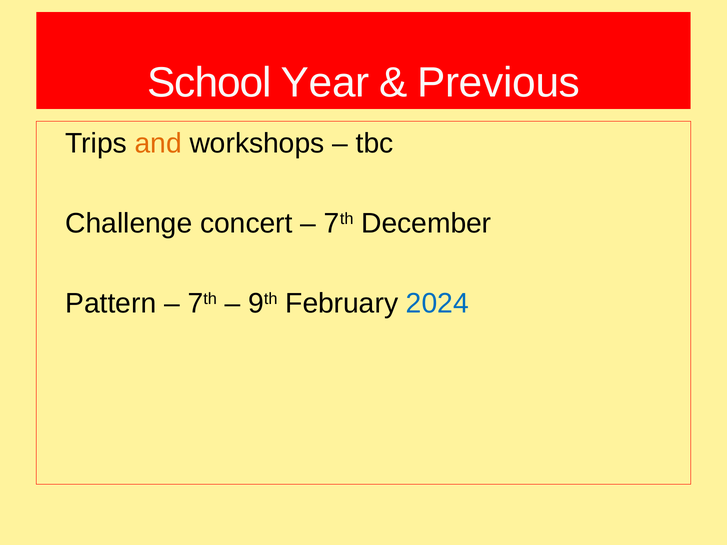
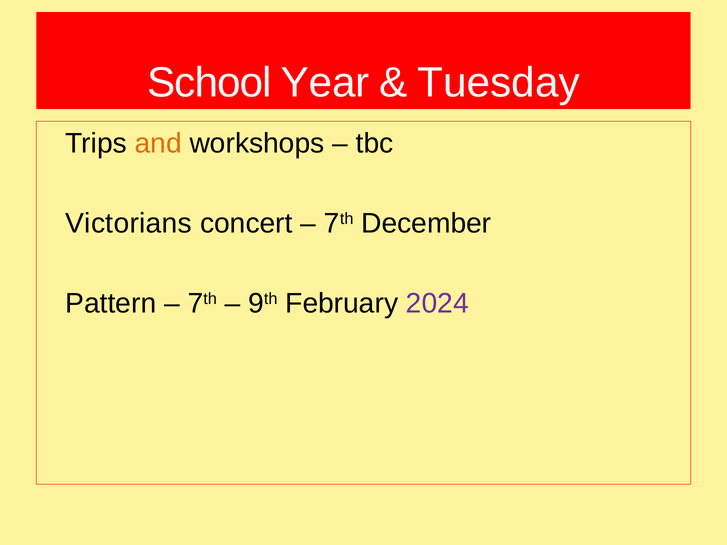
Previous: Previous -> Tuesday (498, 83)
Challenge: Challenge -> Victorians (129, 223)
2024 colour: blue -> purple (437, 303)
